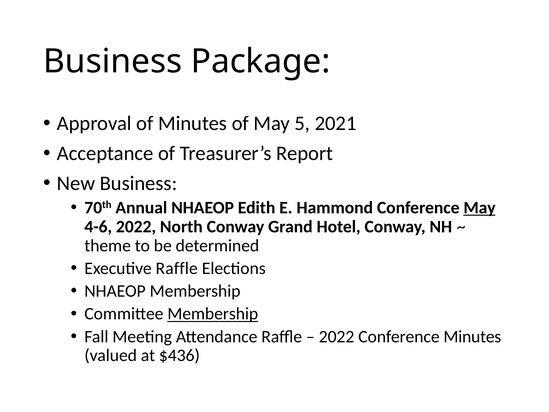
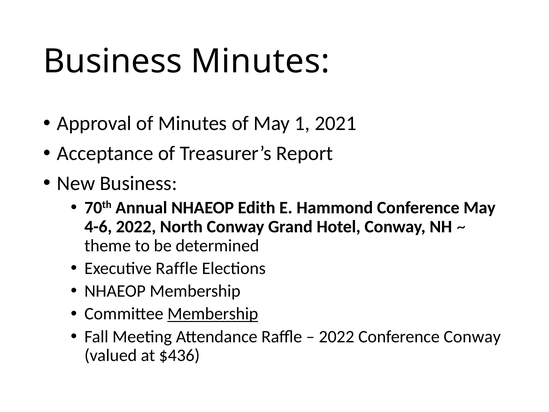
Business Package: Package -> Minutes (260, 61)
5: 5 -> 1 (302, 123)
May underline: present -> none (480, 208)
Conference Minutes: Minutes -> Conway (472, 336)
